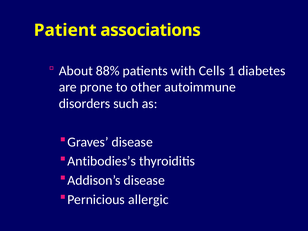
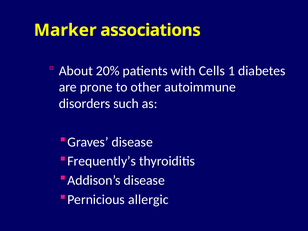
Patient: Patient -> Marker (65, 30)
88%: 88% -> 20% (108, 71)
Antibodies’s: Antibodies’s -> Frequently’s (102, 161)
